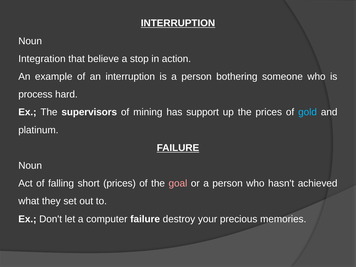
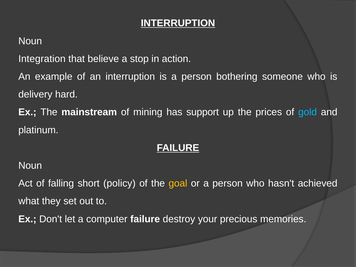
process: process -> delivery (35, 94)
supervisors: supervisors -> mainstream (89, 112)
short prices: prices -> policy (119, 183)
goal colour: pink -> yellow (178, 183)
